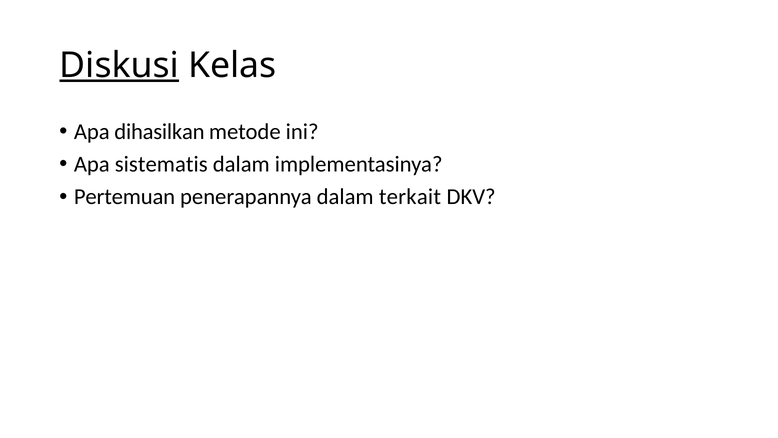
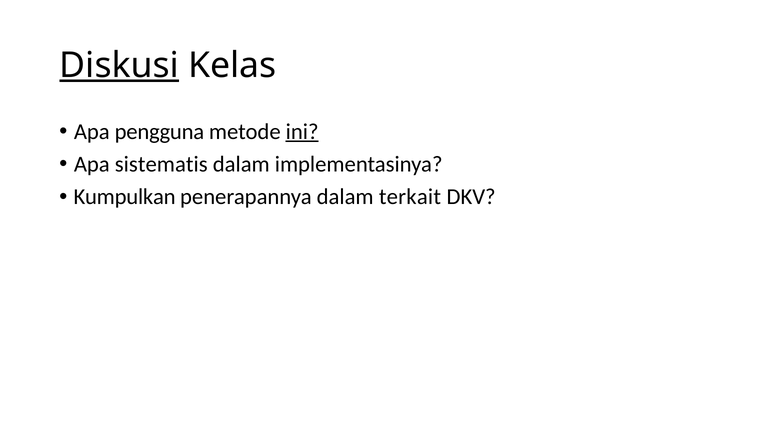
dihasilkan: dihasilkan -> pengguna (159, 132)
ini underline: none -> present (302, 132)
Pertemuan: Pertemuan -> Kumpulkan (125, 197)
